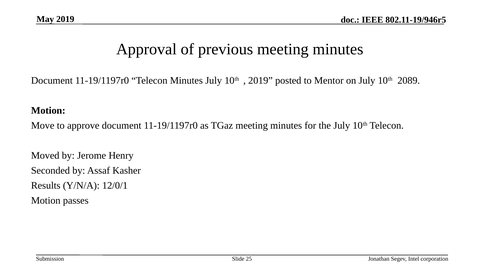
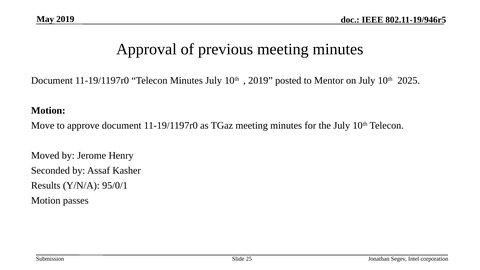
2089: 2089 -> 2025 (409, 81)
12/0/1: 12/0/1 -> 95/0/1 (115, 186)
